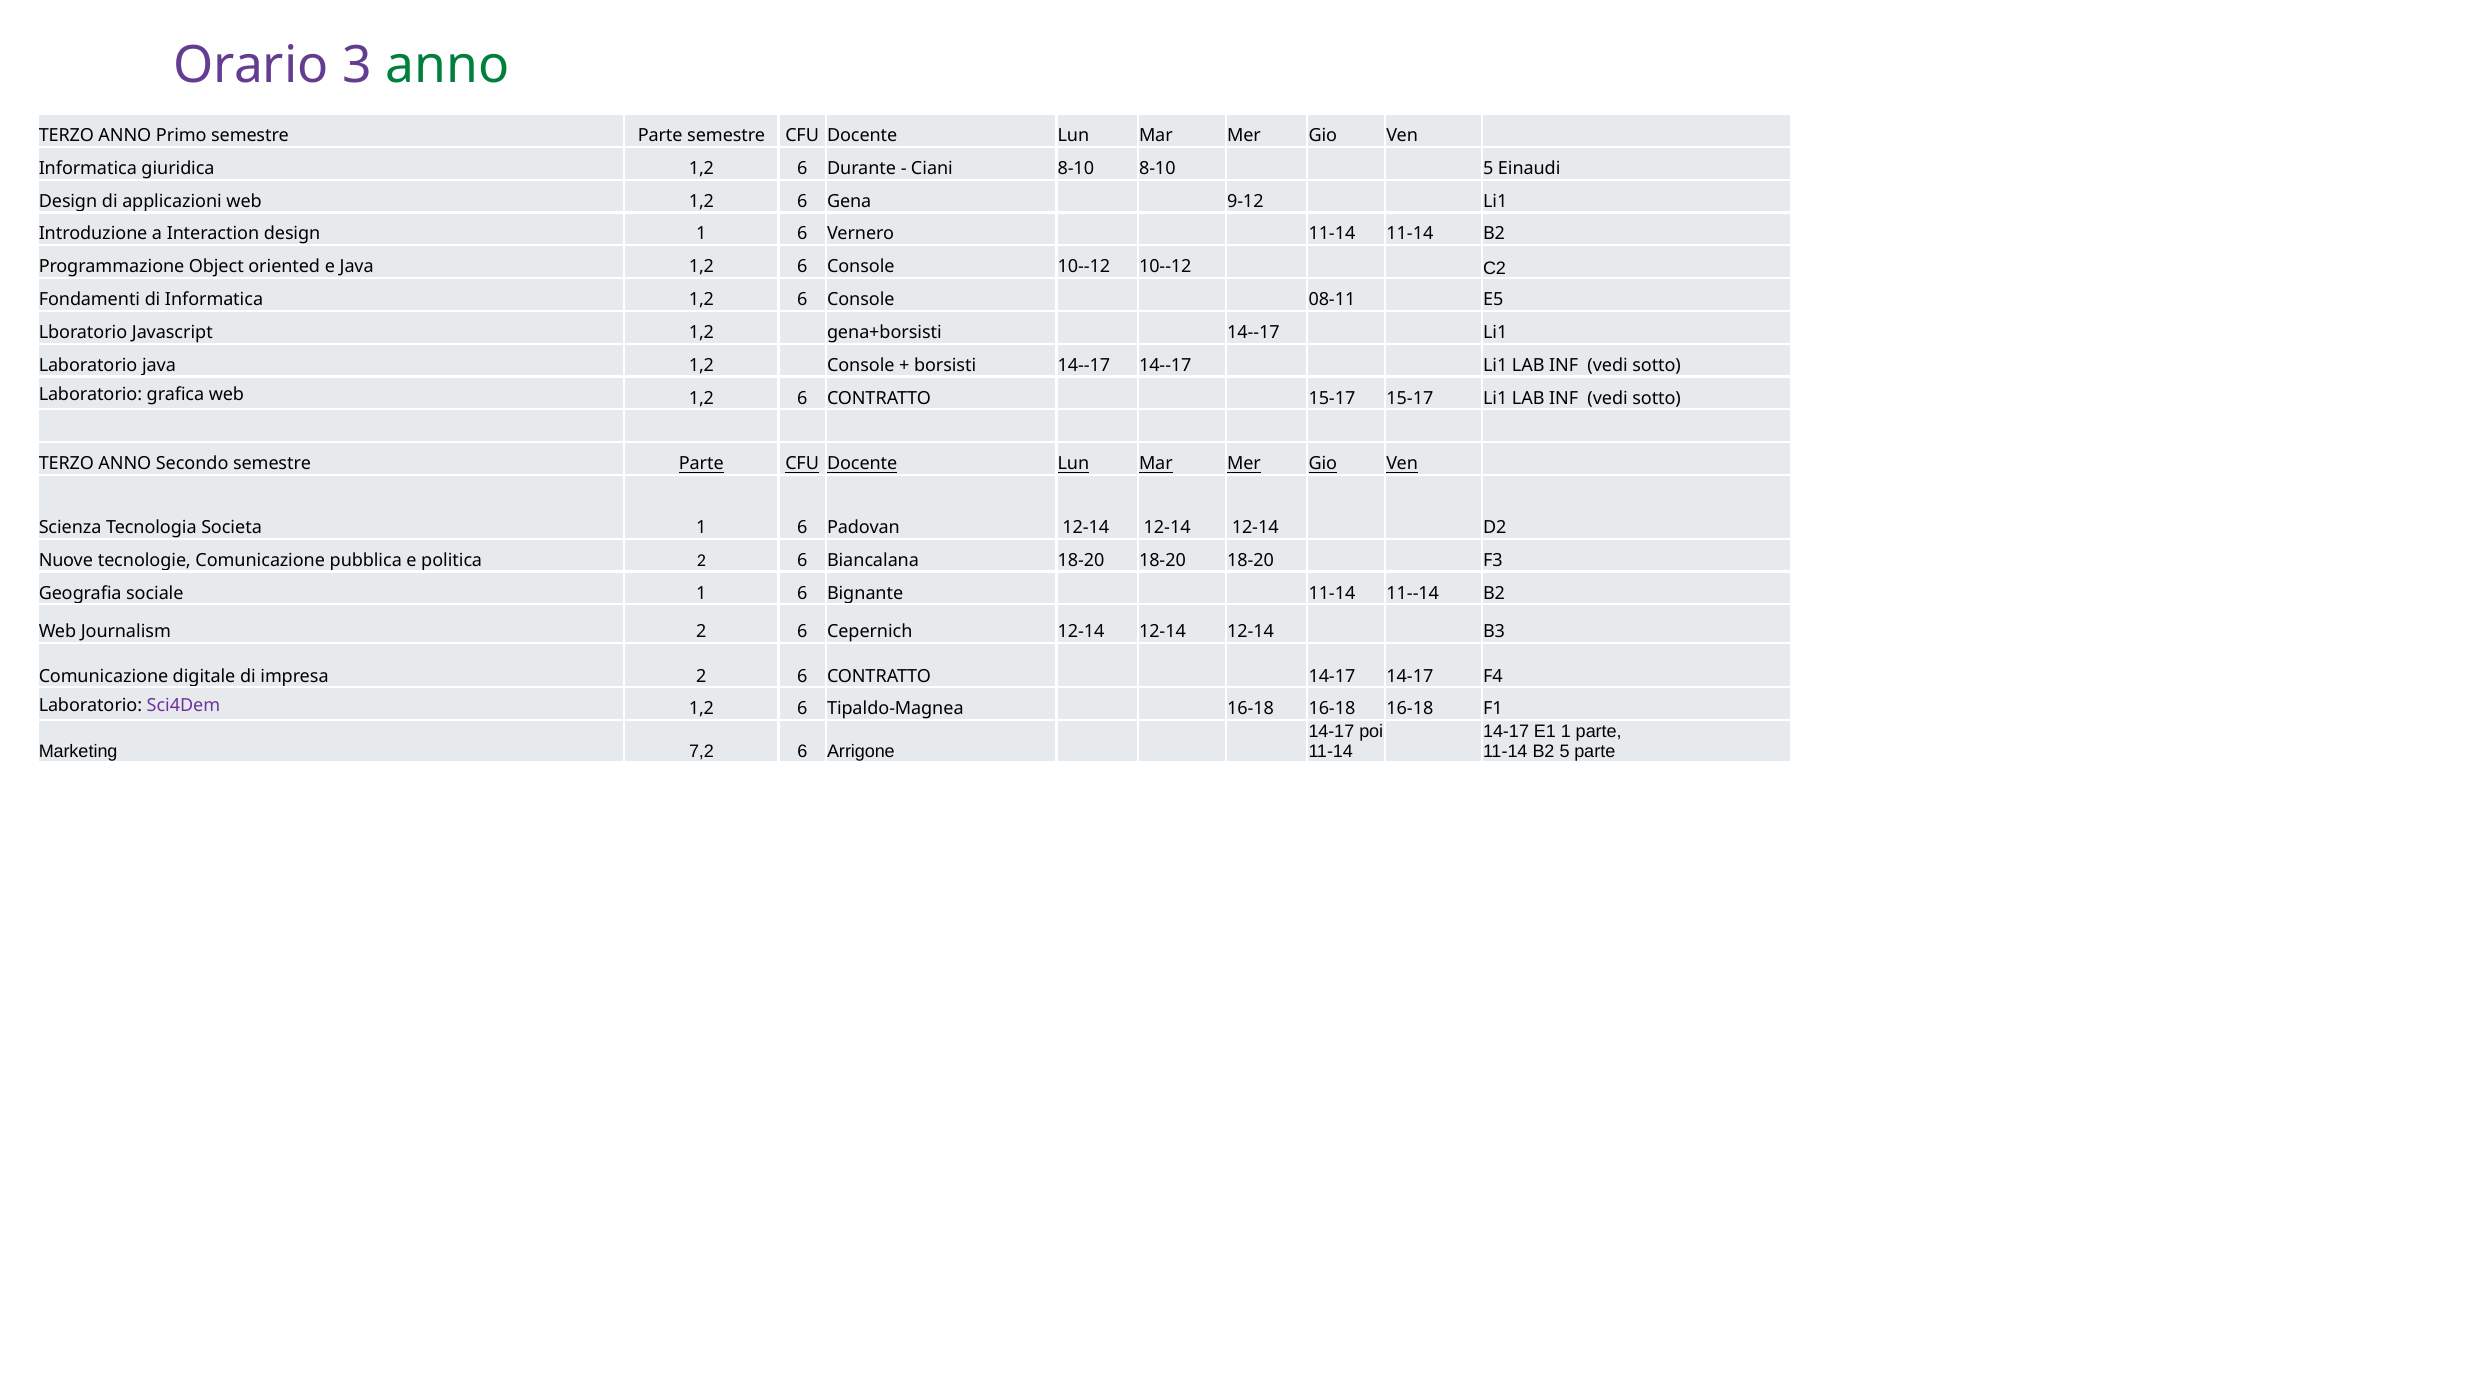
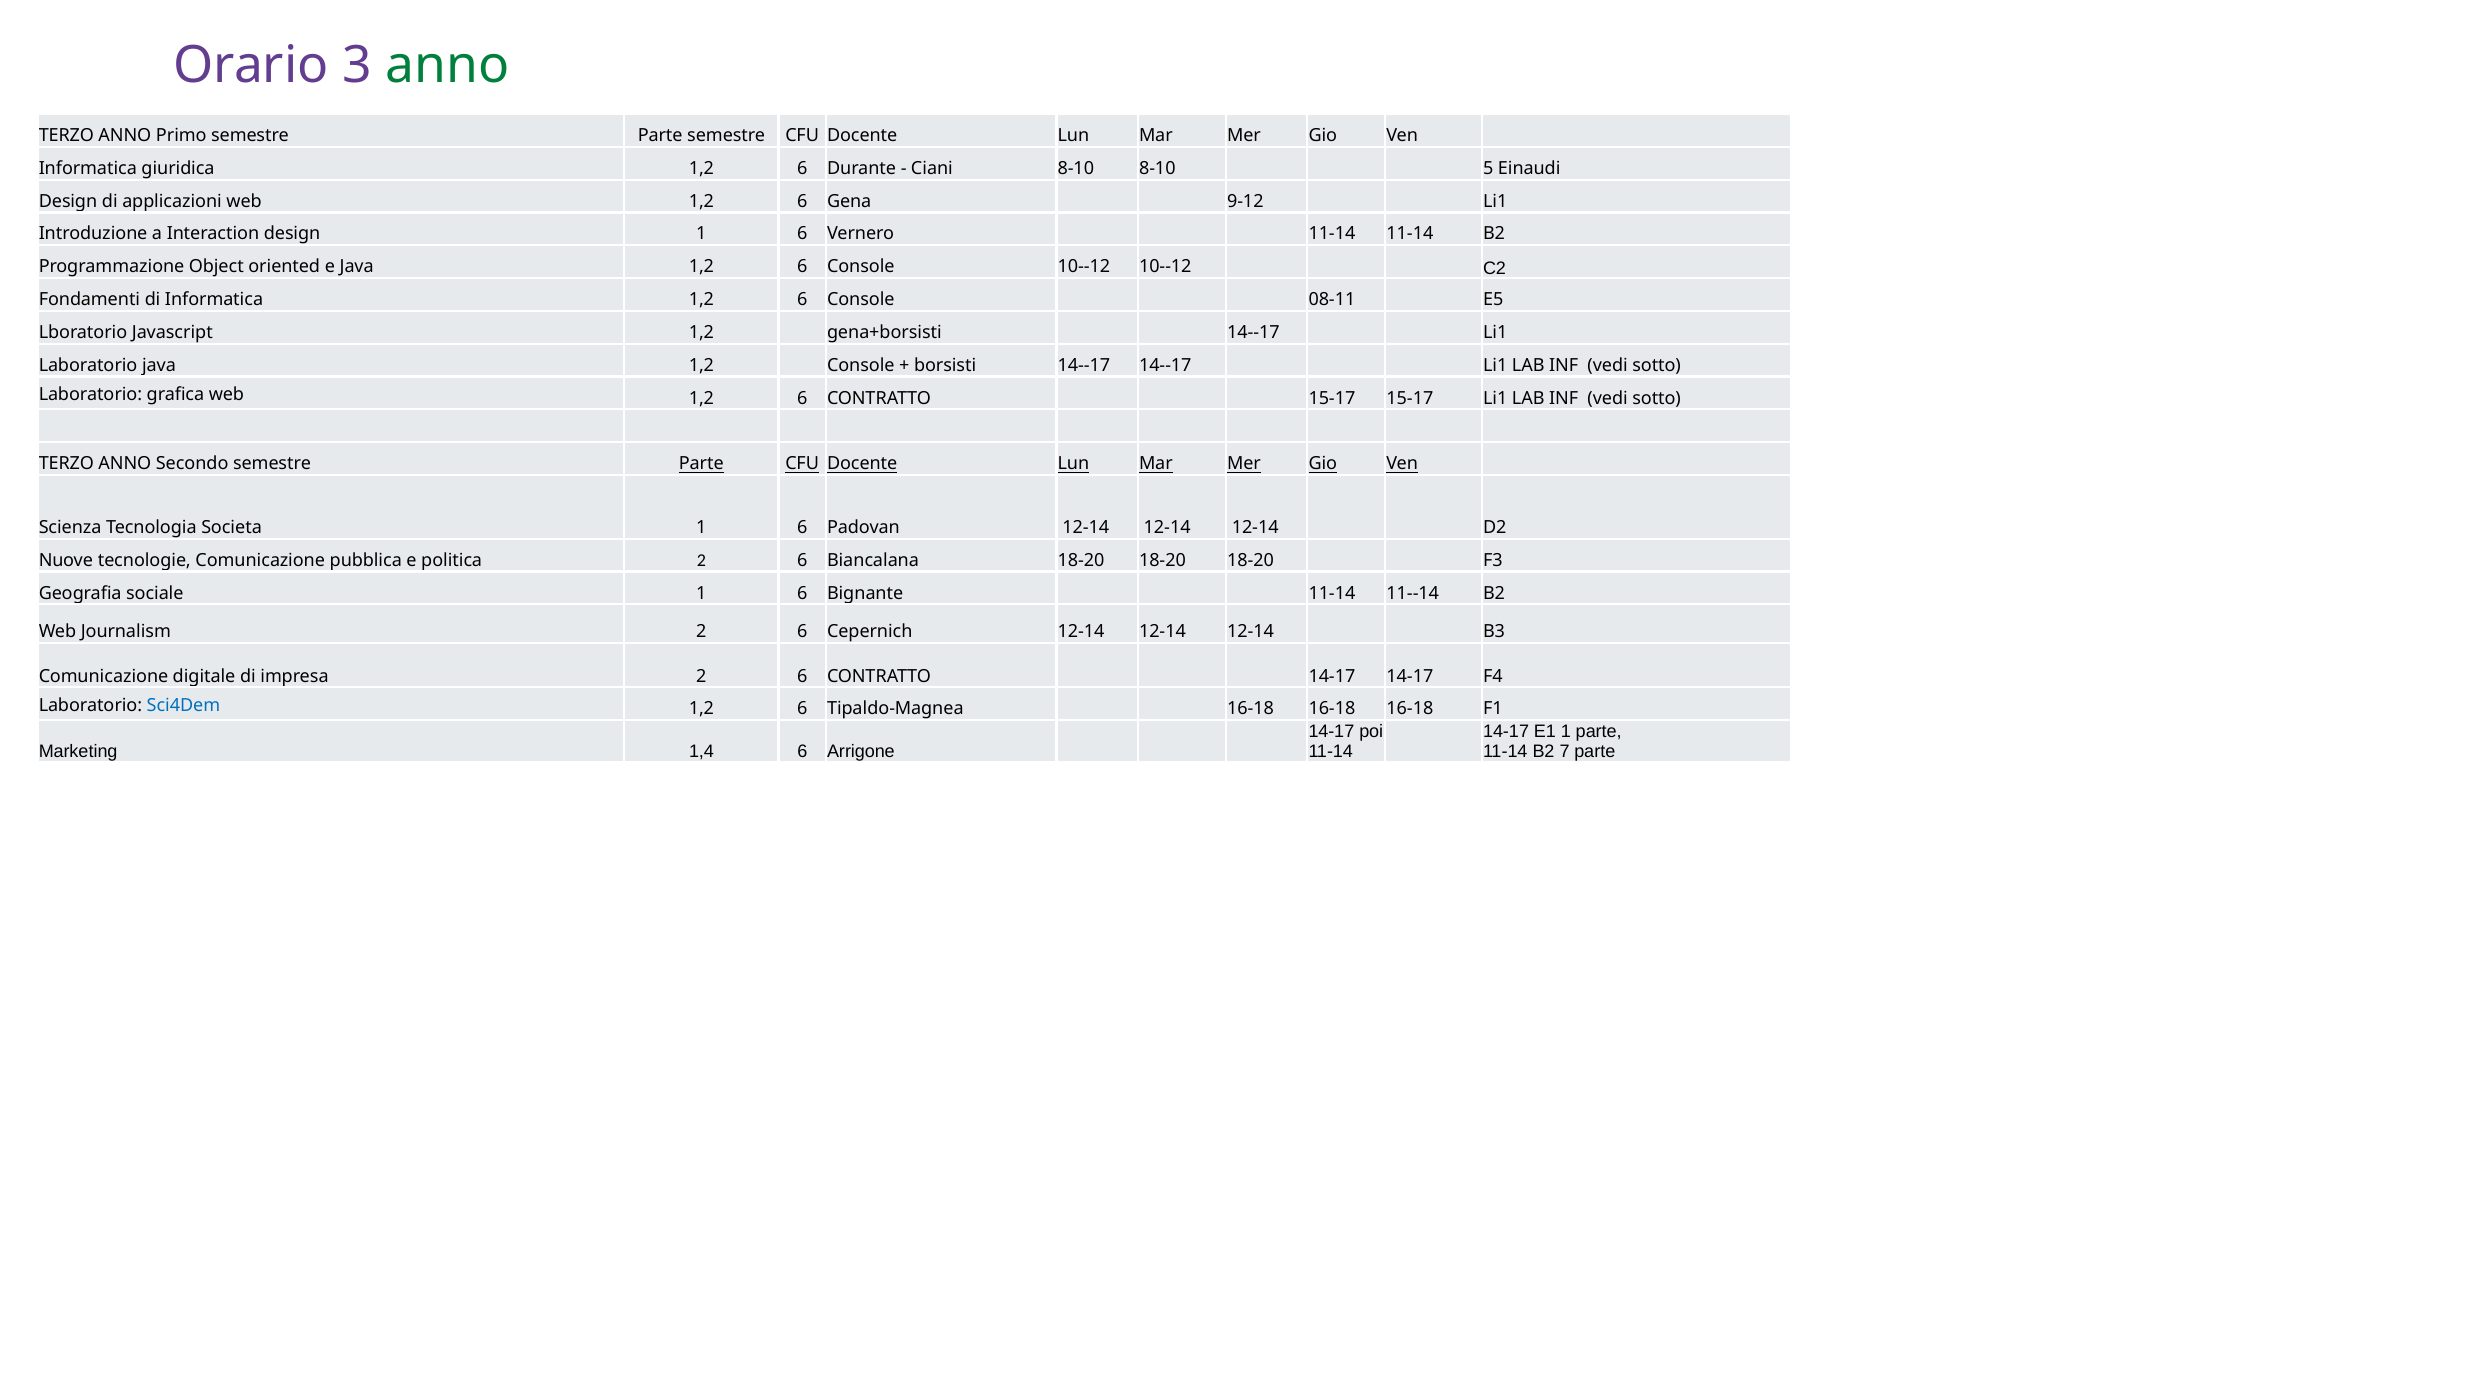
Sci4Dem colour: purple -> blue (183, 705)
7,2: 7,2 -> 1,4 (701, 752)
B2 5: 5 -> 7 (1565, 752)
